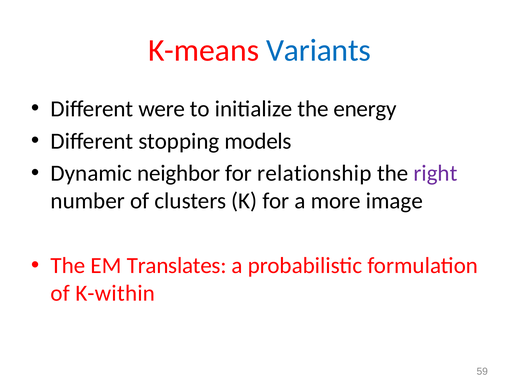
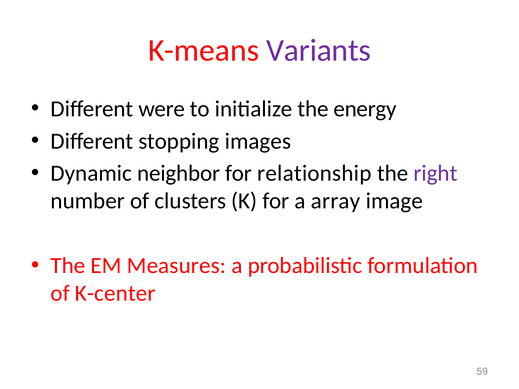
Variants colour: blue -> purple (318, 50)
models: models -> images (258, 141)
more: more -> array (336, 201)
Translates: Translates -> Measures (176, 266)
K-within: K-within -> K-center (115, 293)
